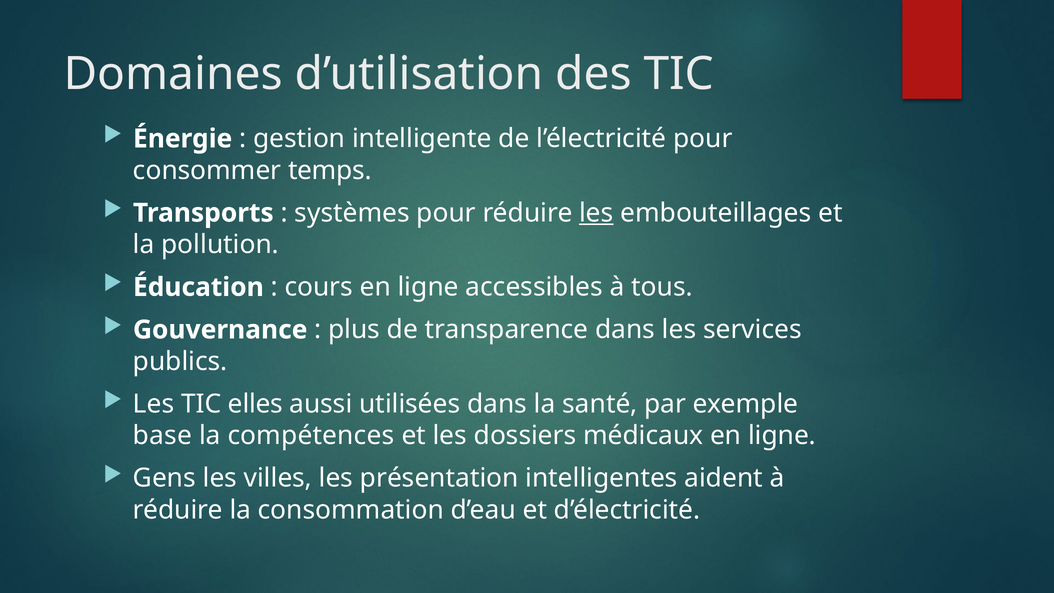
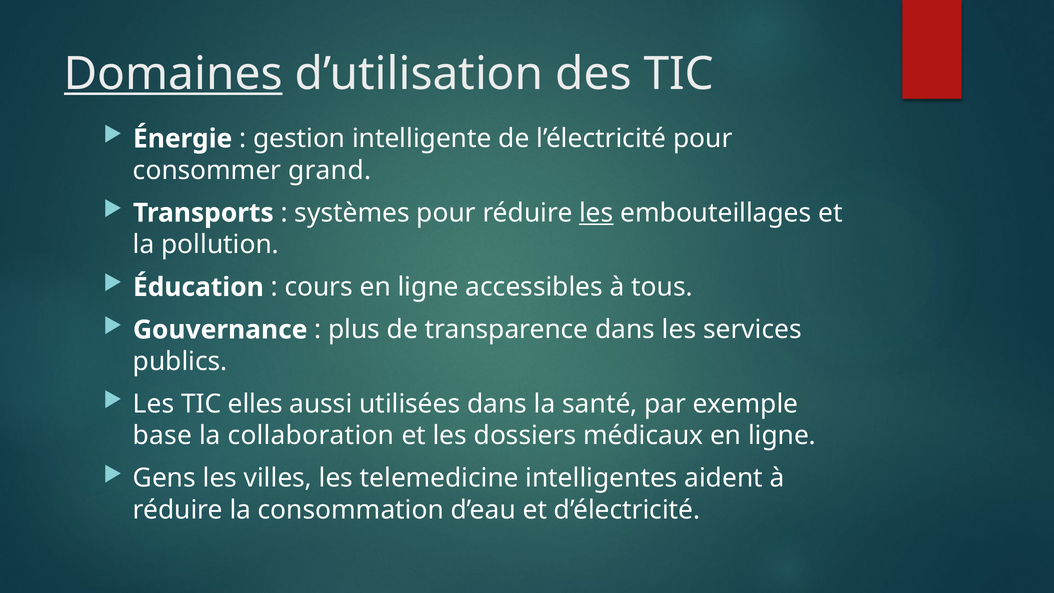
Domaines underline: none -> present (173, 74)
temps: temps -> grand (330, 170)
compétences: compétences -> collaboration (311, 436)
présentation: présentation -> telemedicine (439, 478)
